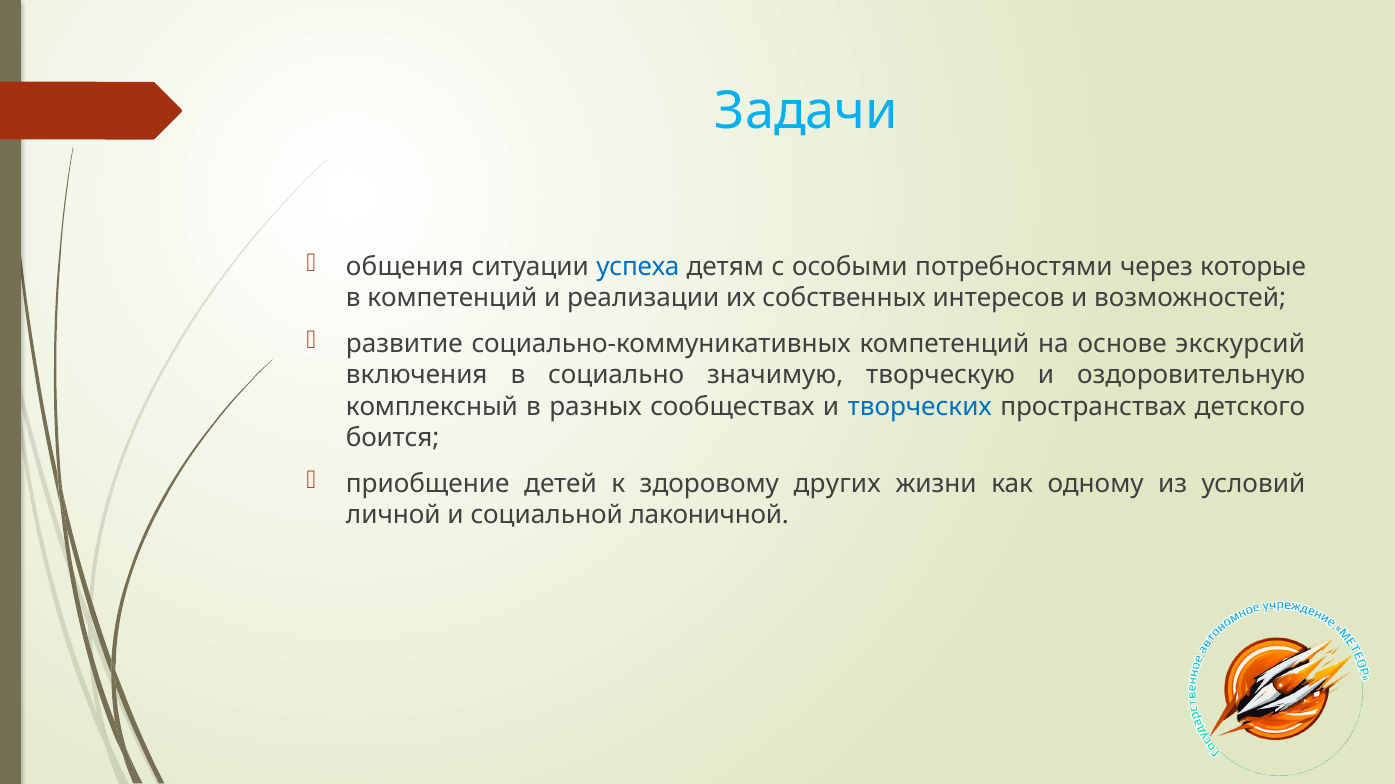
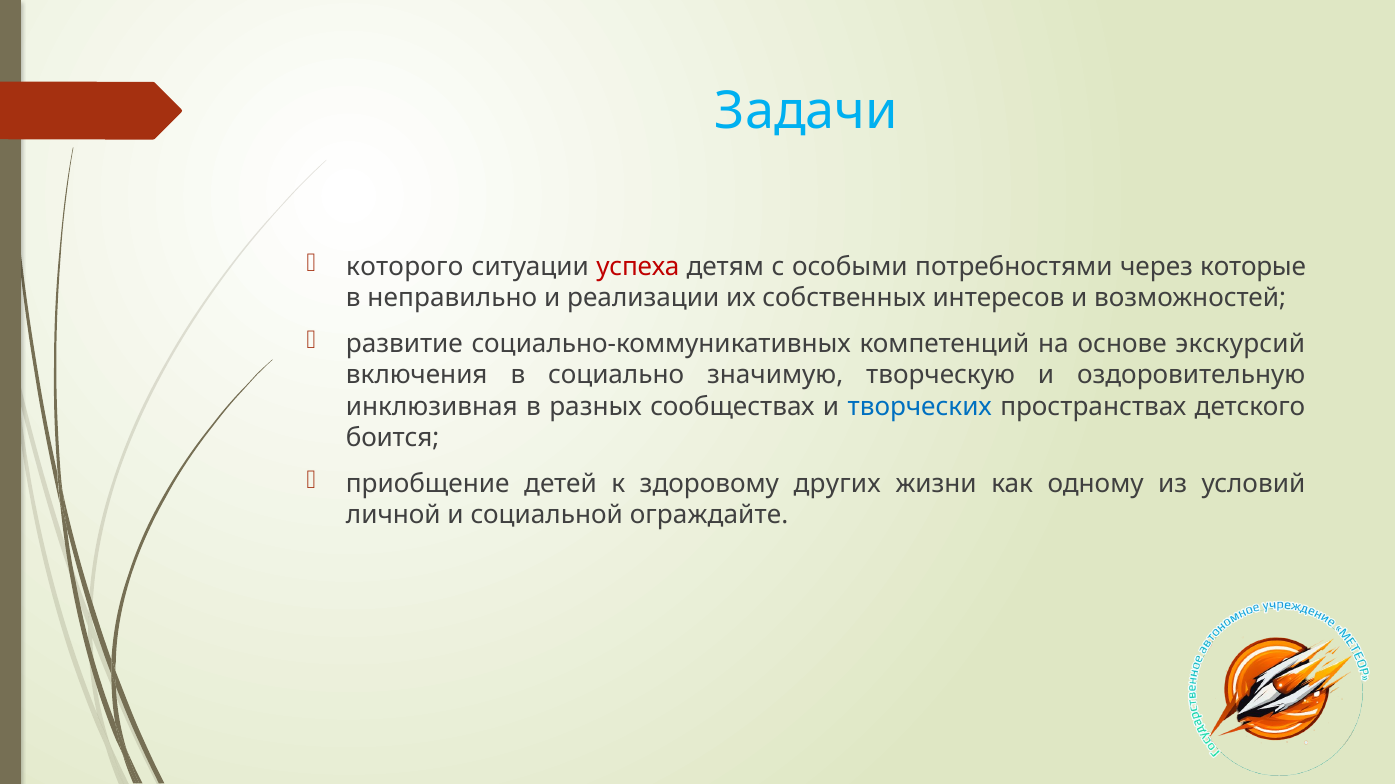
общения: общения -> которого (405, 267)
успеха colour: blue -> red (638, 267)
в компетенций: компетенций -> неправильно (452, 298)
комплексный: комплексный -> инклюзивная (432, 407)
лаконичной: лаконичной -> ограждайте (709, 516)
